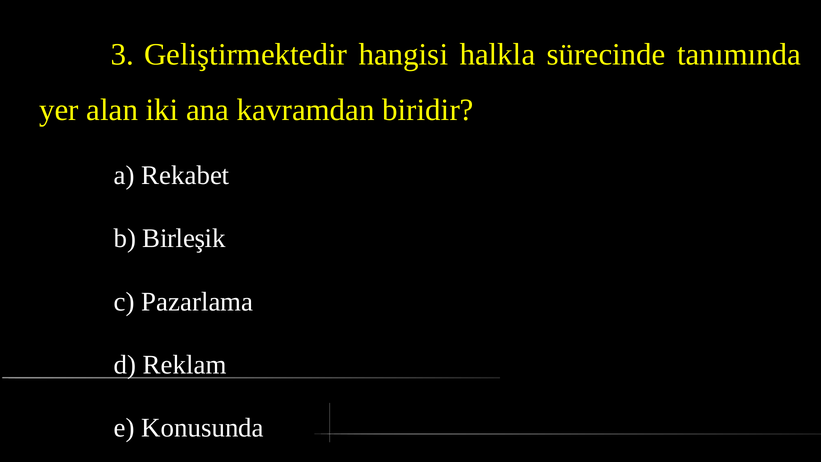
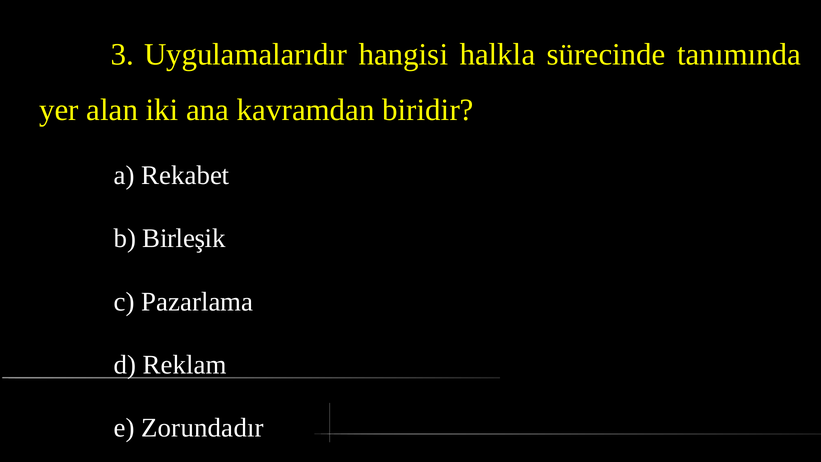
Geliştirmektedir: Geliştirmektedir -> Uygulamalarıdır (246, 54)
Konusunda: Konusunda -> Zorundadır (202, 428)
